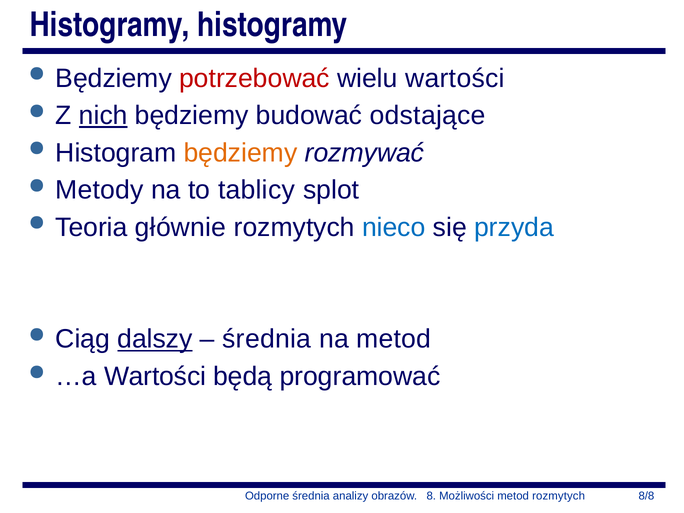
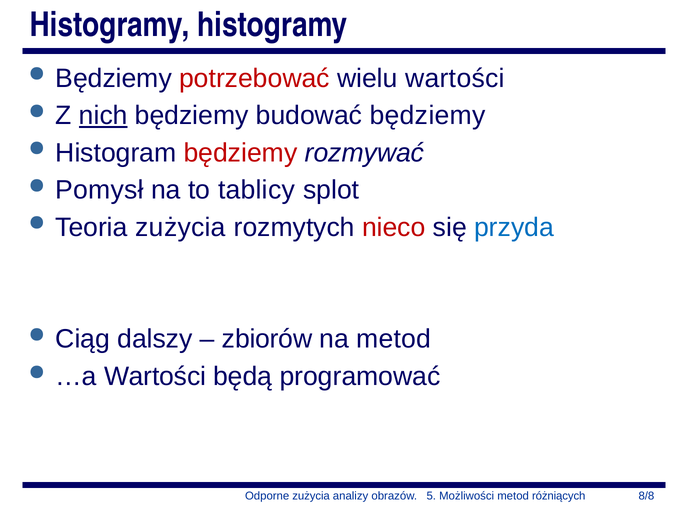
budować odstające: odstające -> będziemy (428, 116)
będziemy colour: orange -> red (240, 153)
Metody: Metody -> Pomysł (100, 190)
Teoria głównie: głównie -> zużycia (181, 227)
nieco colour: blue -> red (394, 227)
dalszy underline: present -> none (155, 339)
średnia: średnia -> zbiorów (267, 339)
Odporne średnia: średnia -> zużycia (311, 496)
8: 8 -> 5 (431, 496)
metod rozmytych: rozmytych -> różniących (559, 496)
